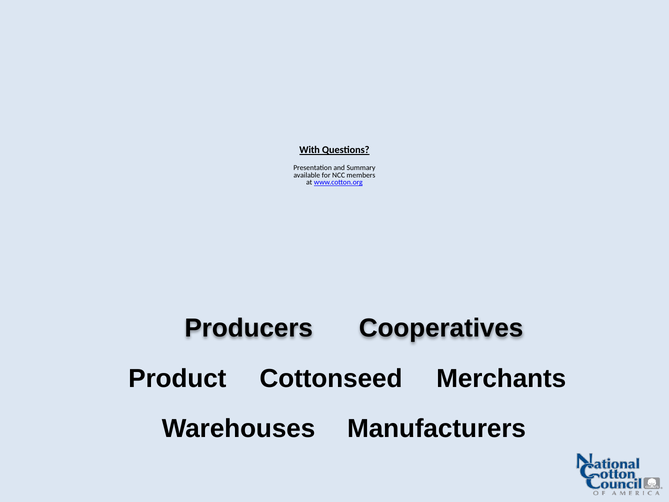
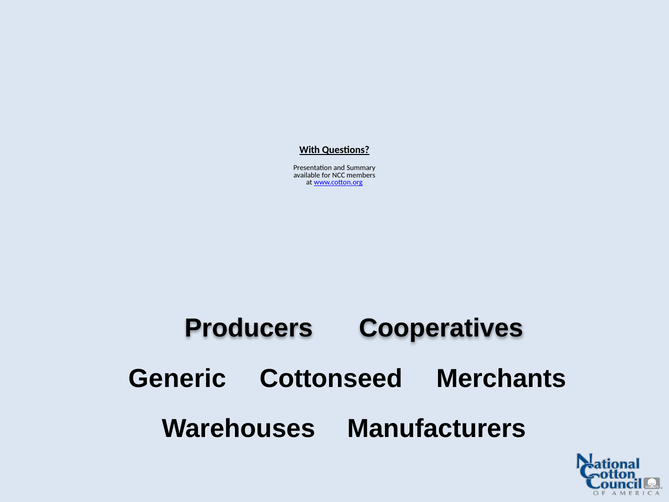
Product: Product -> Generic (177, 378)
